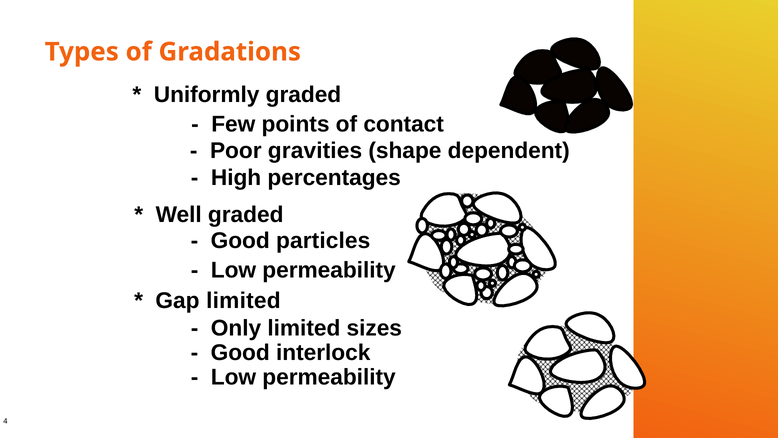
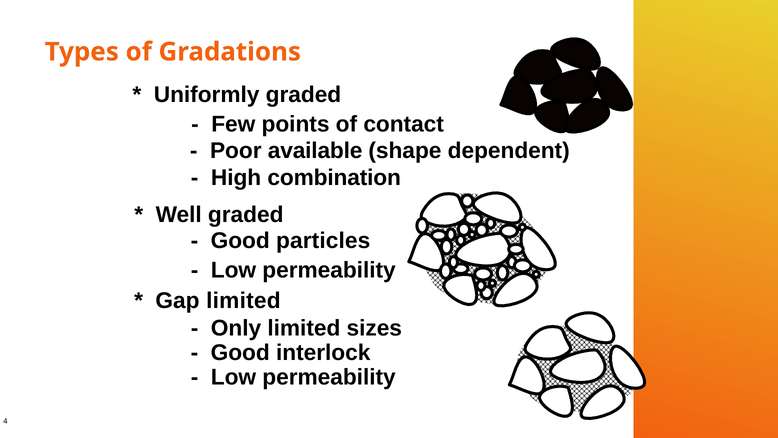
gravities: gravities -> available (315, 150)
percentages: percentages -> combination (334, 177)
